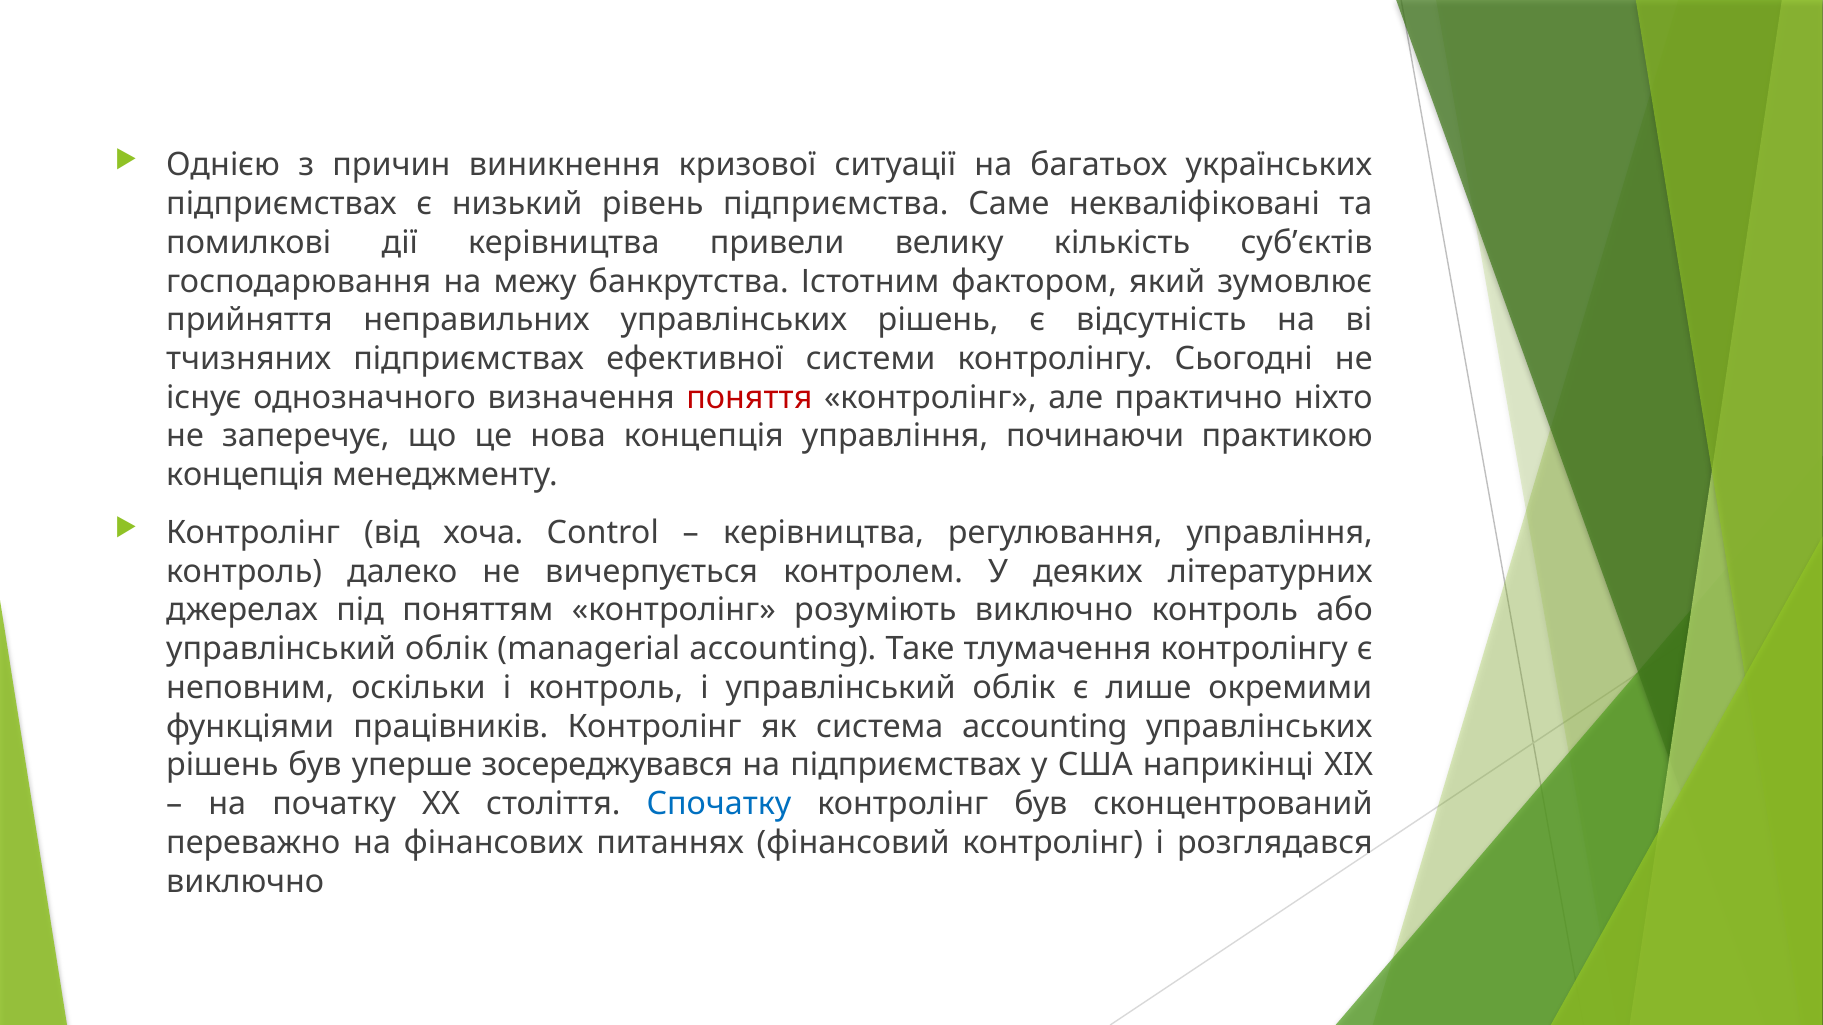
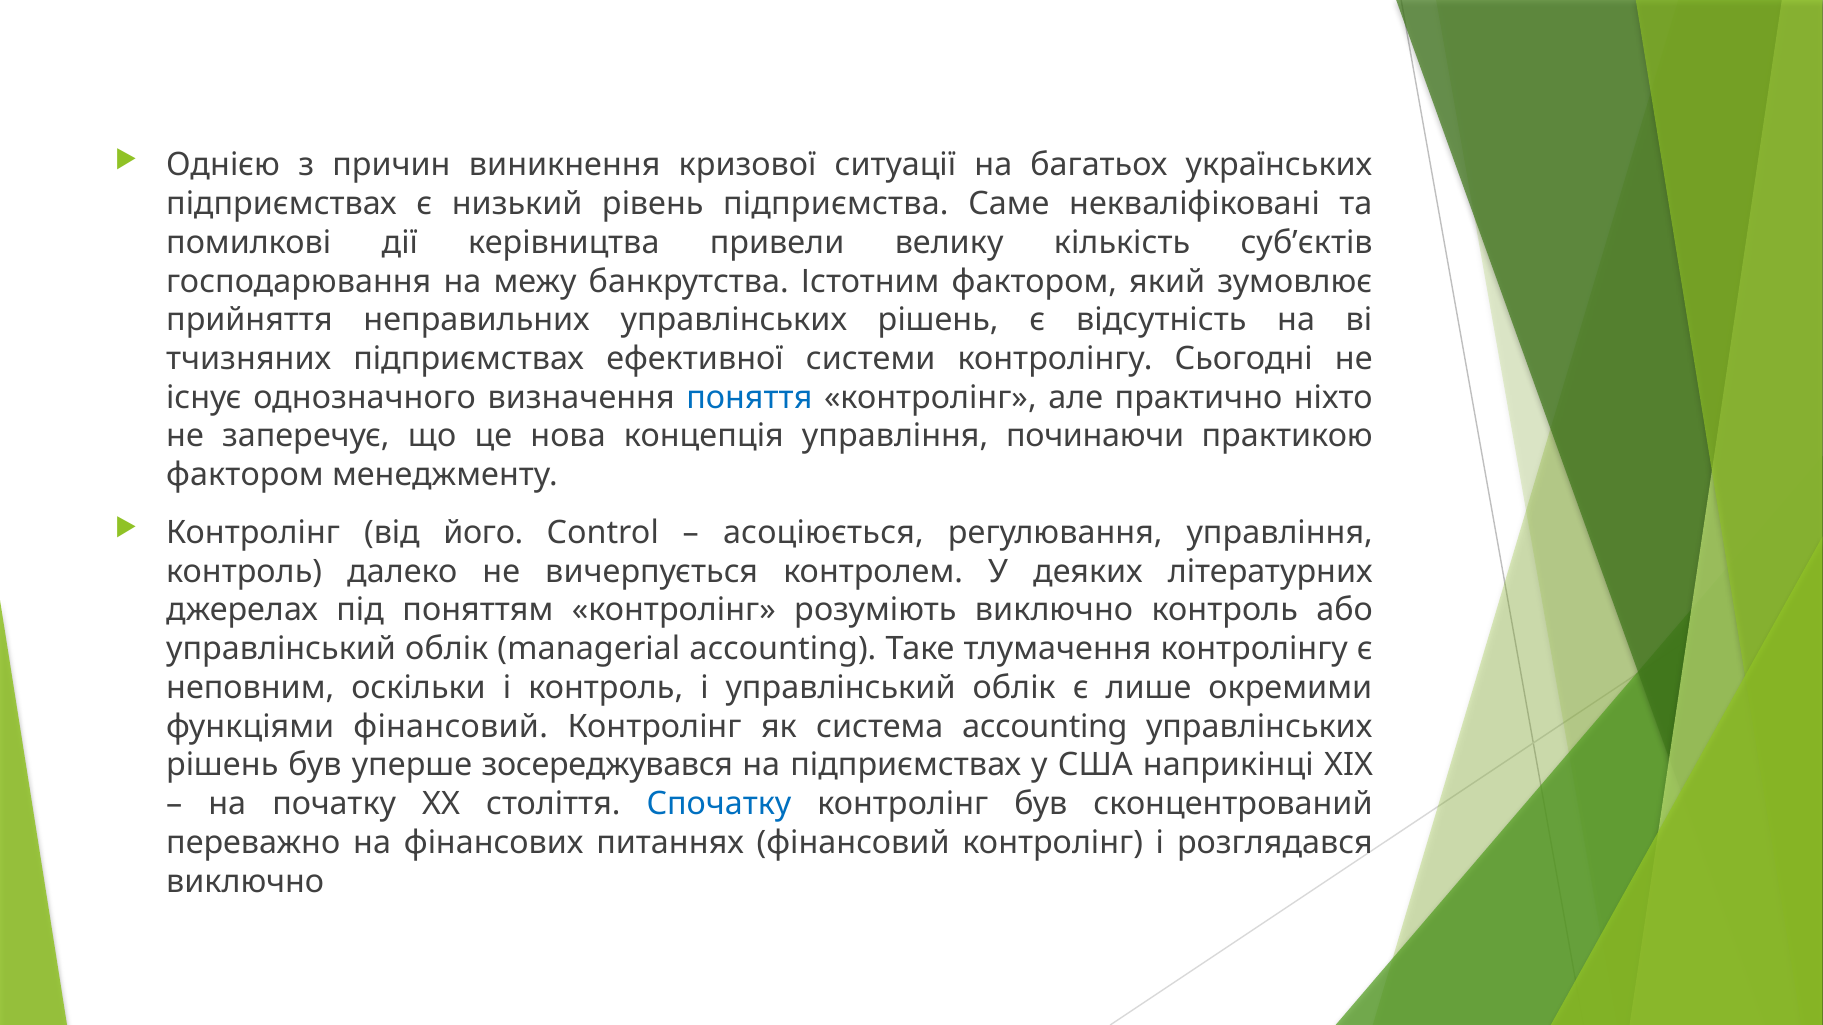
поняття colour: red -> blue (749, 398)
концепція: концепція -> фактором (245, 475)
хоча: хоча -> його (483, 533)
керівництва: керівництва -> асоціюється (823, 533)
функціями працівників: працівників -> фінансовий (451, 727)
